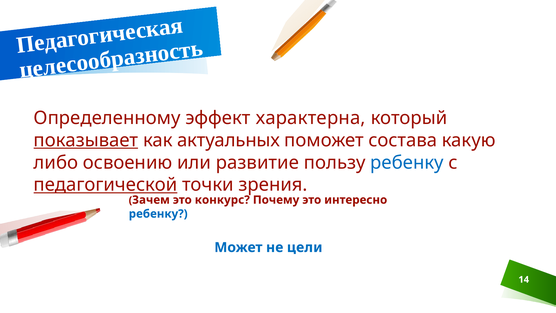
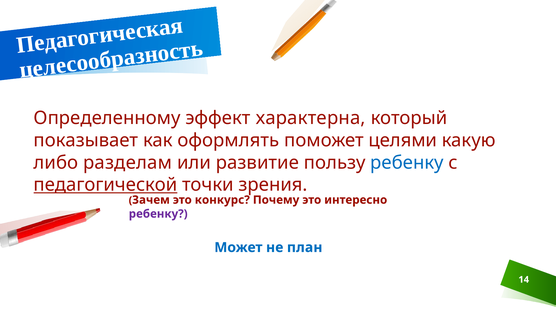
показывает underline: present -> none (86, 140)
актуальных: актуальных -> оформлять (228, 140)
состава: состава -> целями (403, 140)
освоению: освоению -> разделам (128, 162)
ребенку colour: blue -> purple (158, 214)
цели: цели -> план (305, 247)
